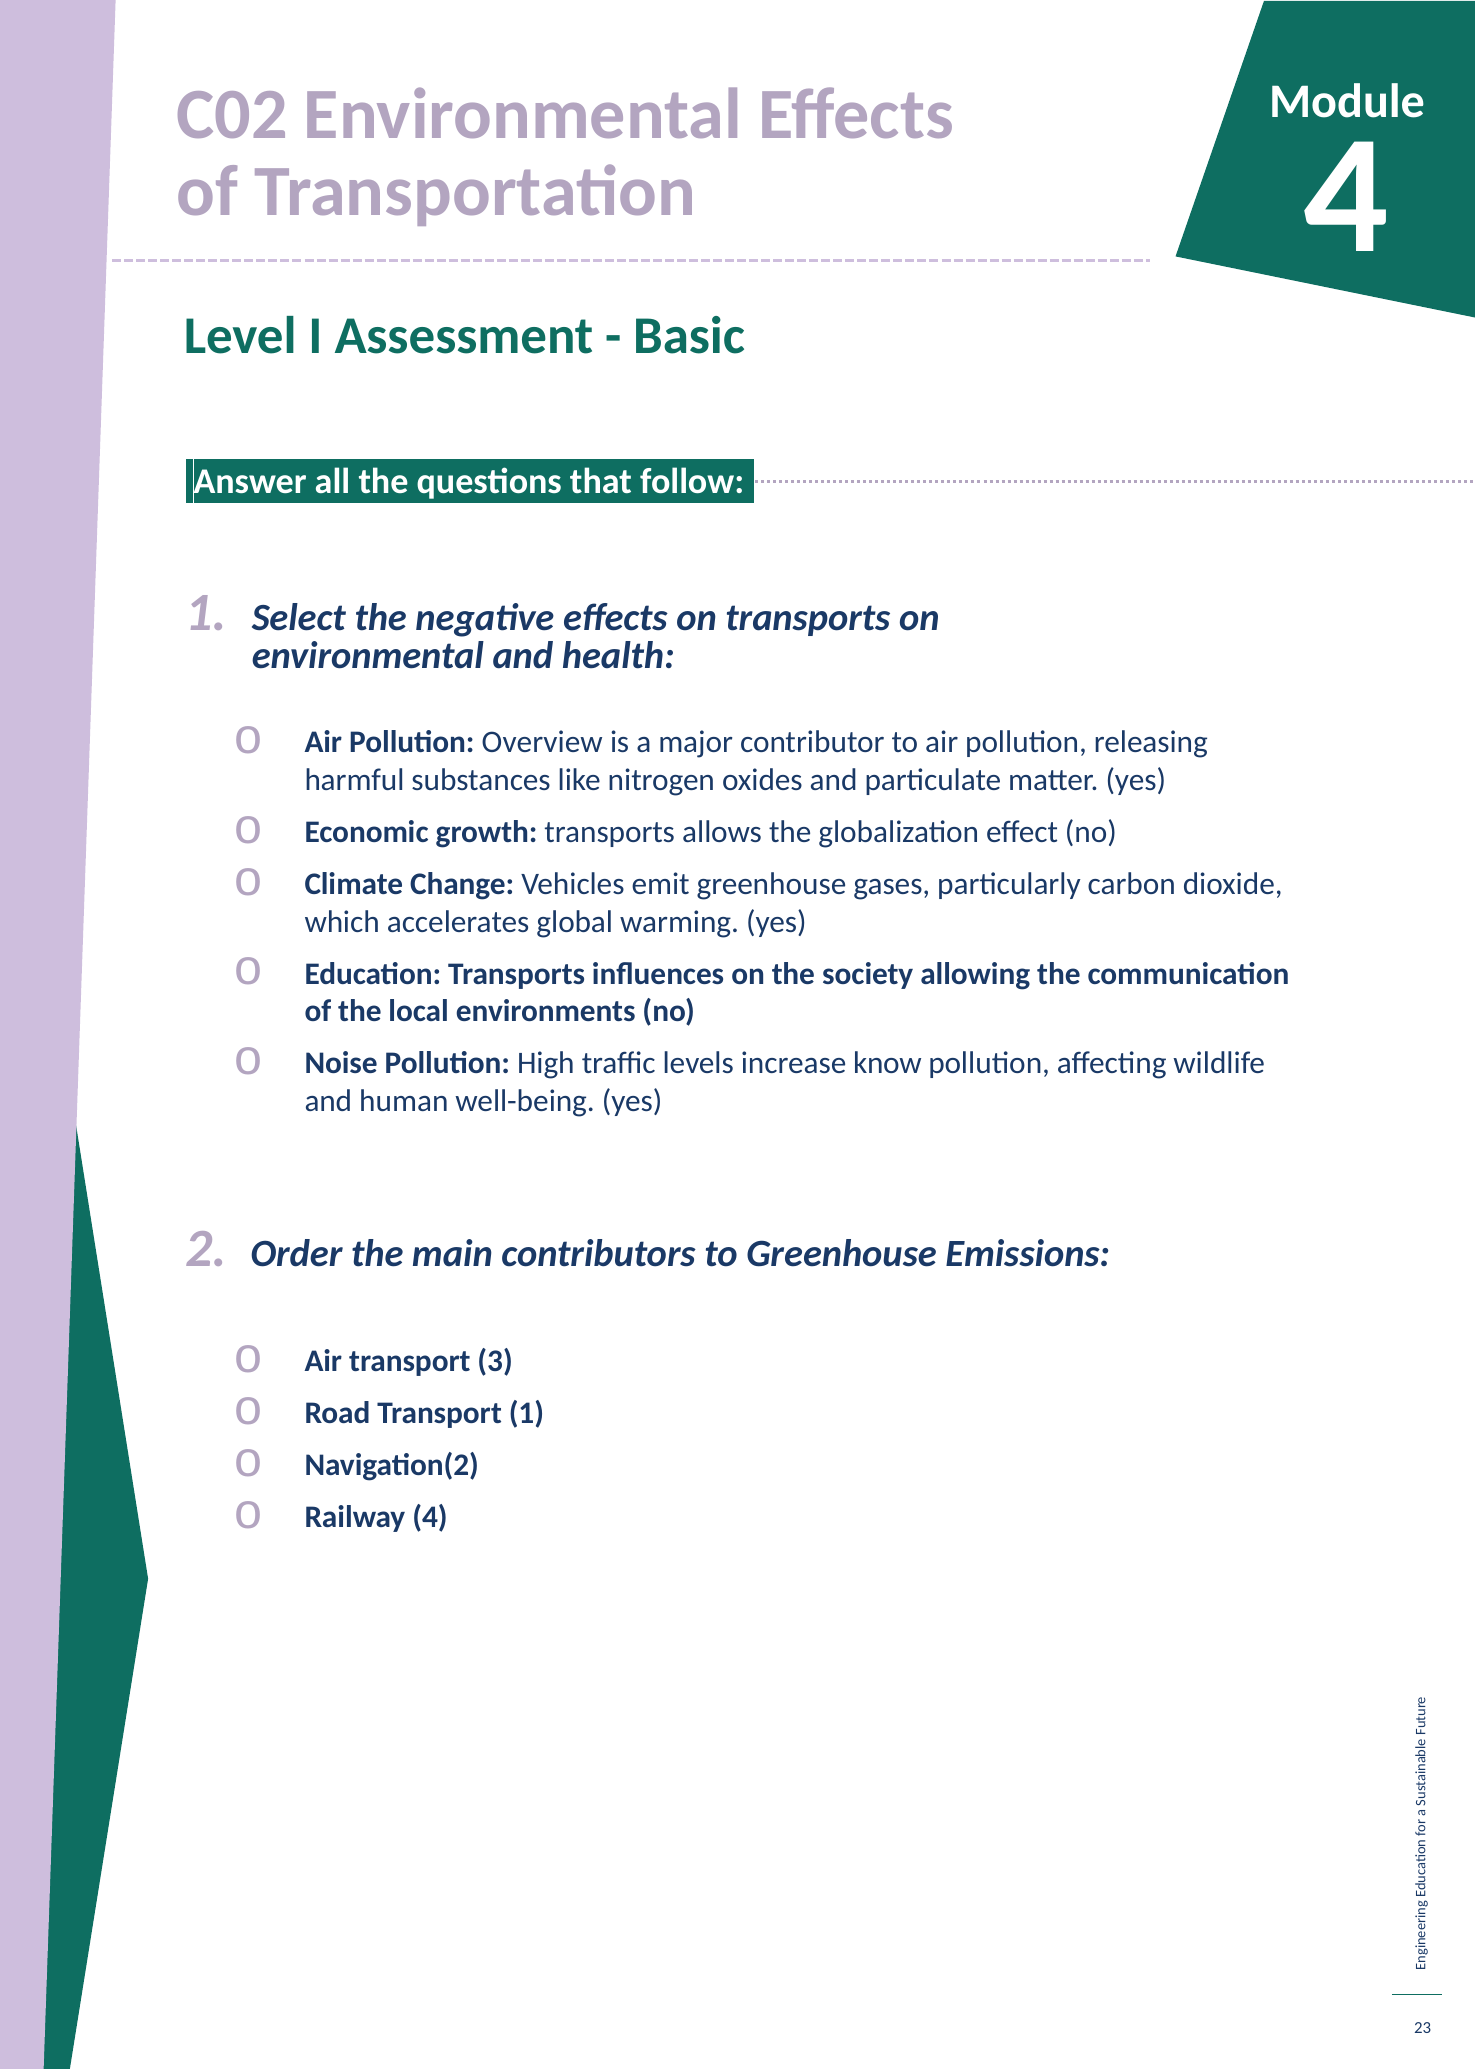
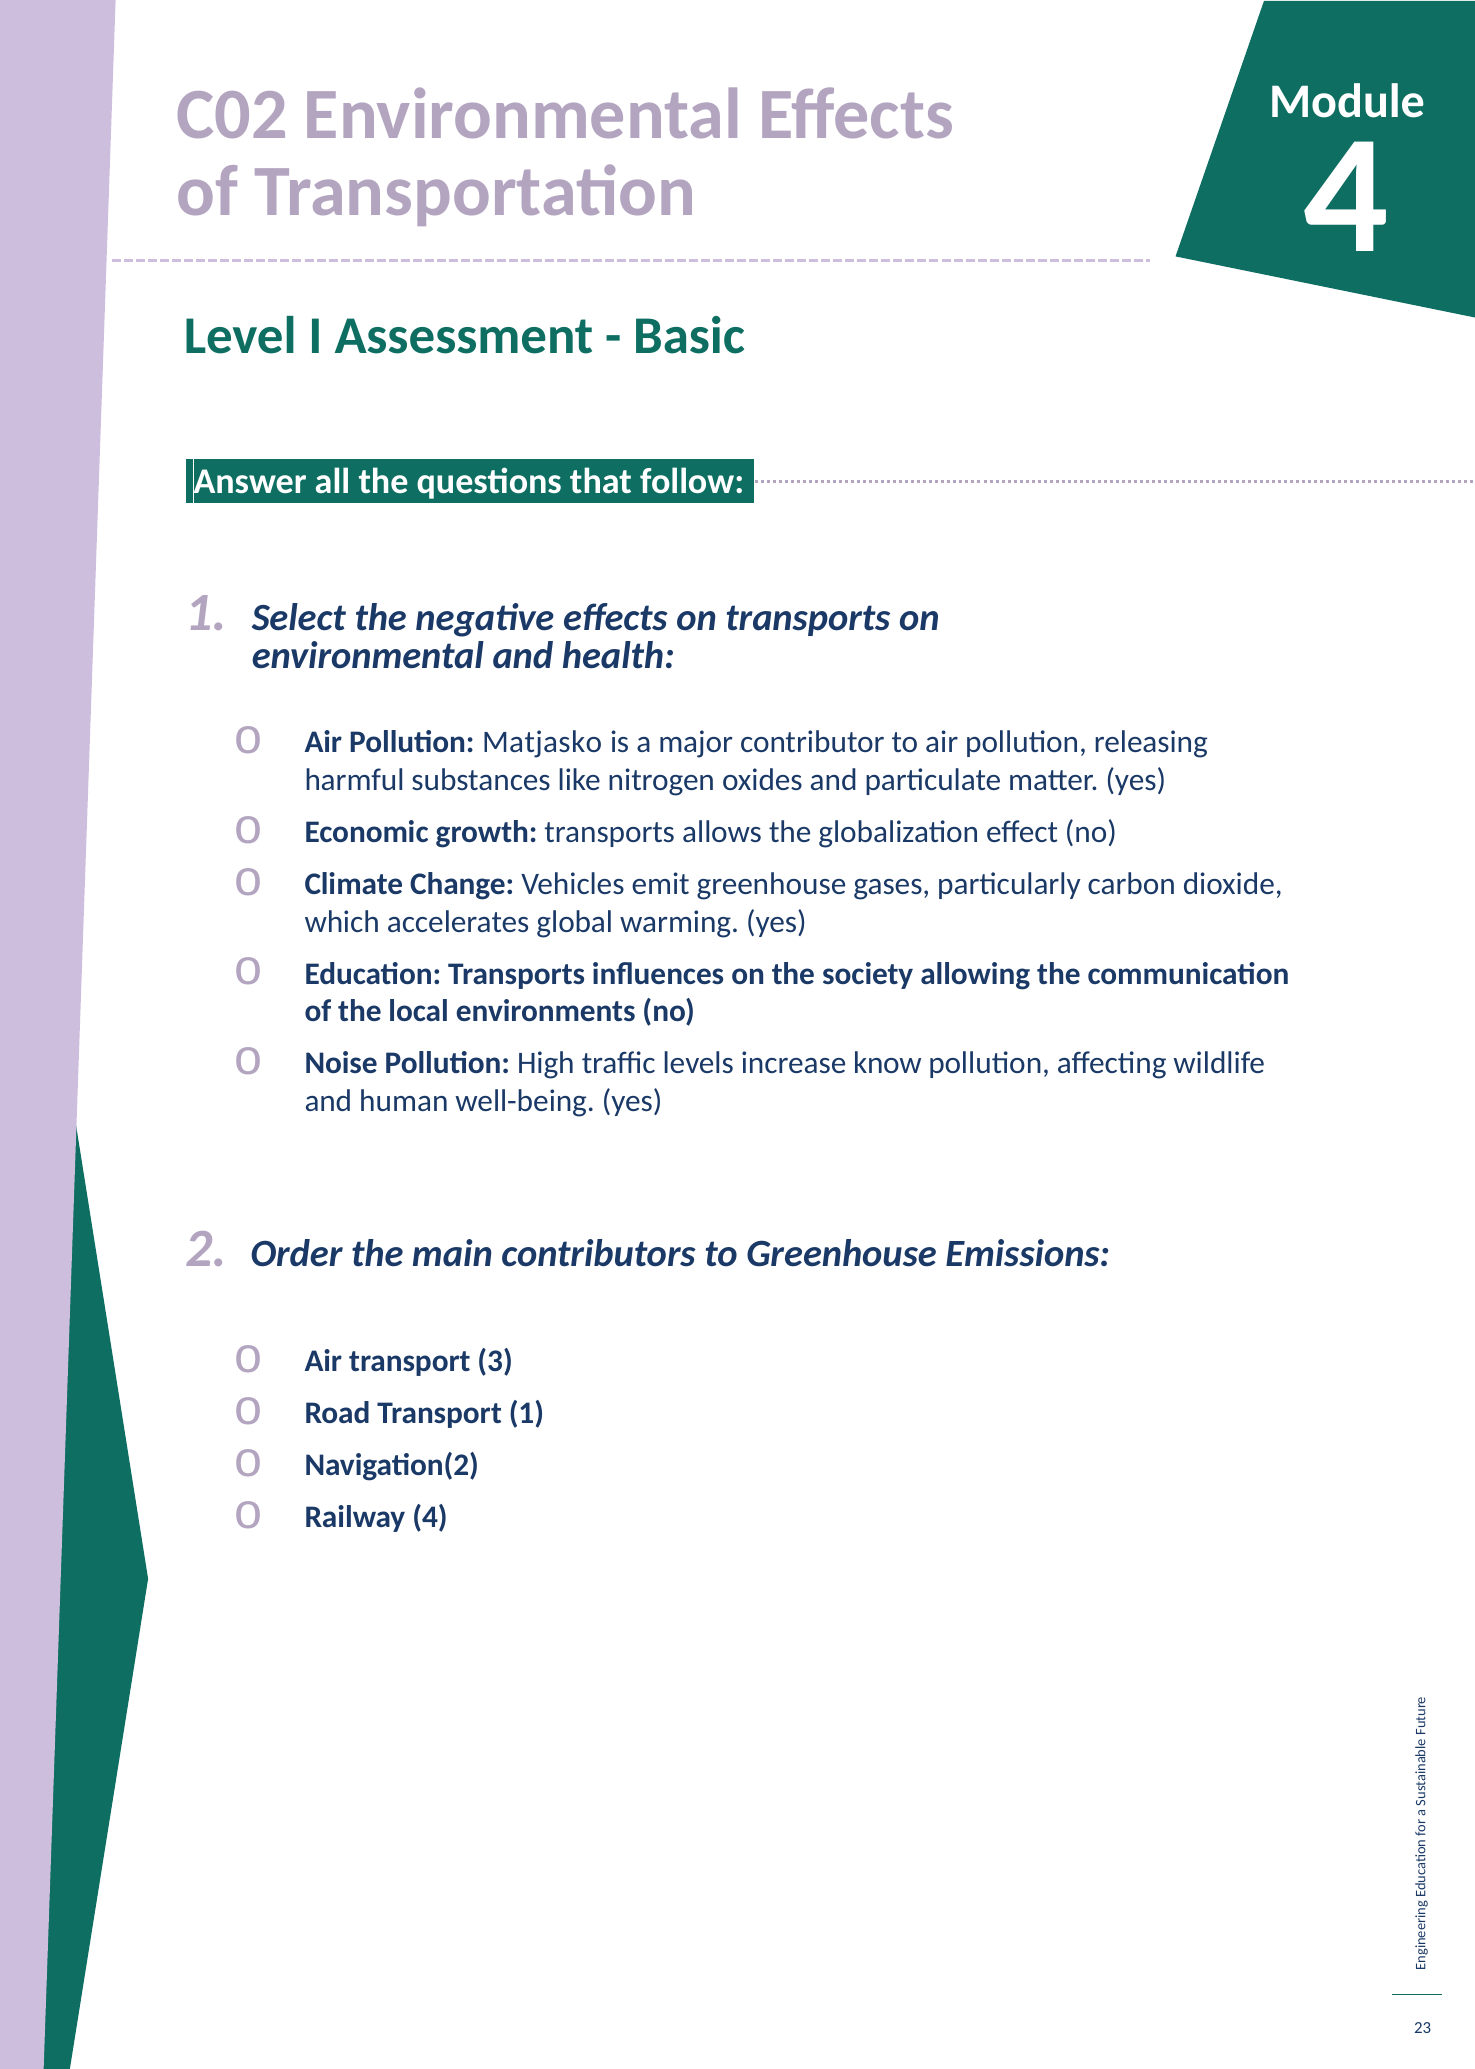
Overview: Overview -> Matjasko (542, 743)
